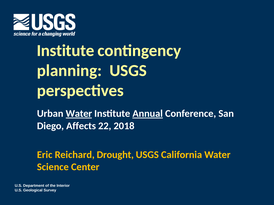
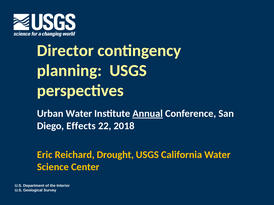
Institute: Institute -> Director (65, 51)
Water underline: present -> none (79, 114)
Affects: Affects -> Effects (81, 126)
